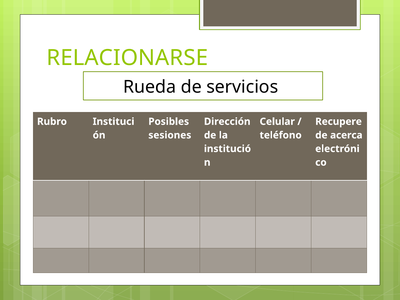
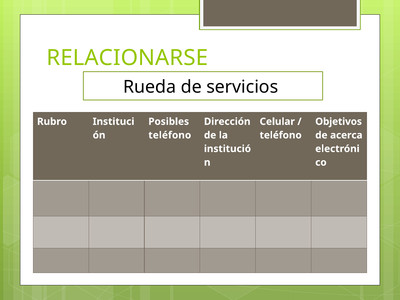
Recupere: Recupere -> Objetivos (339, 122)
sesiones: sesiones -> teléfono (170, 135)
